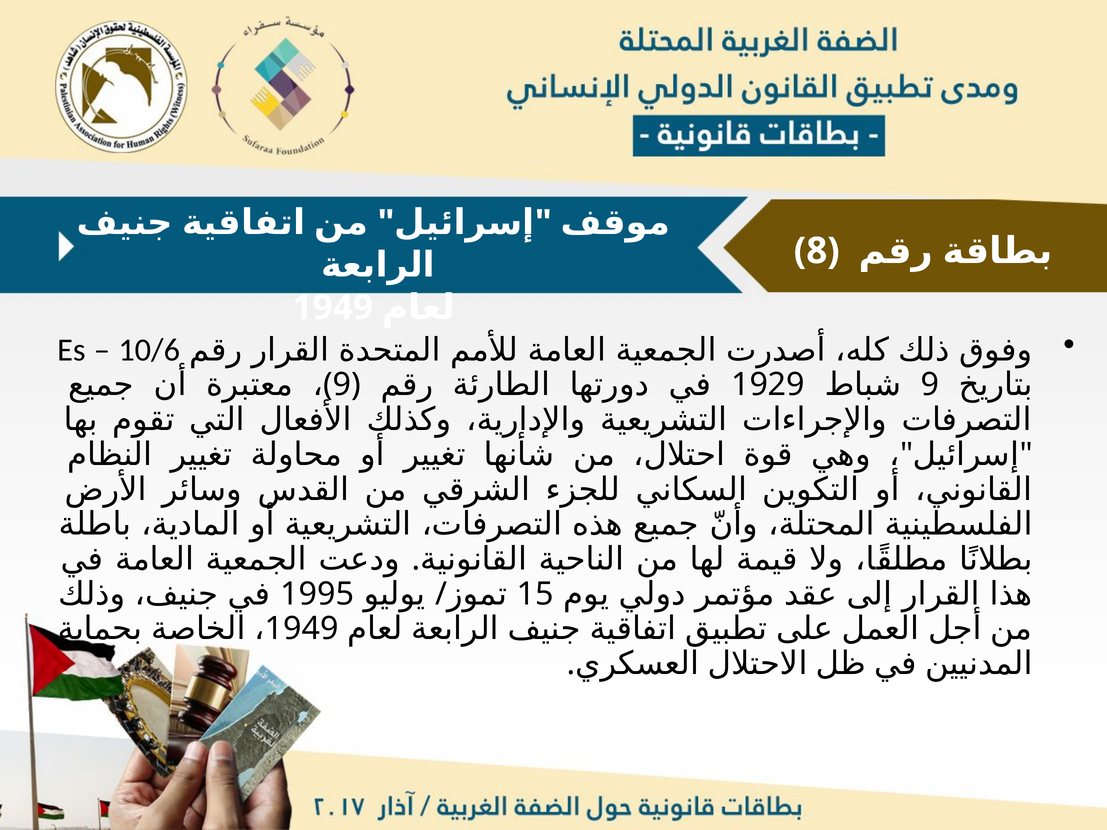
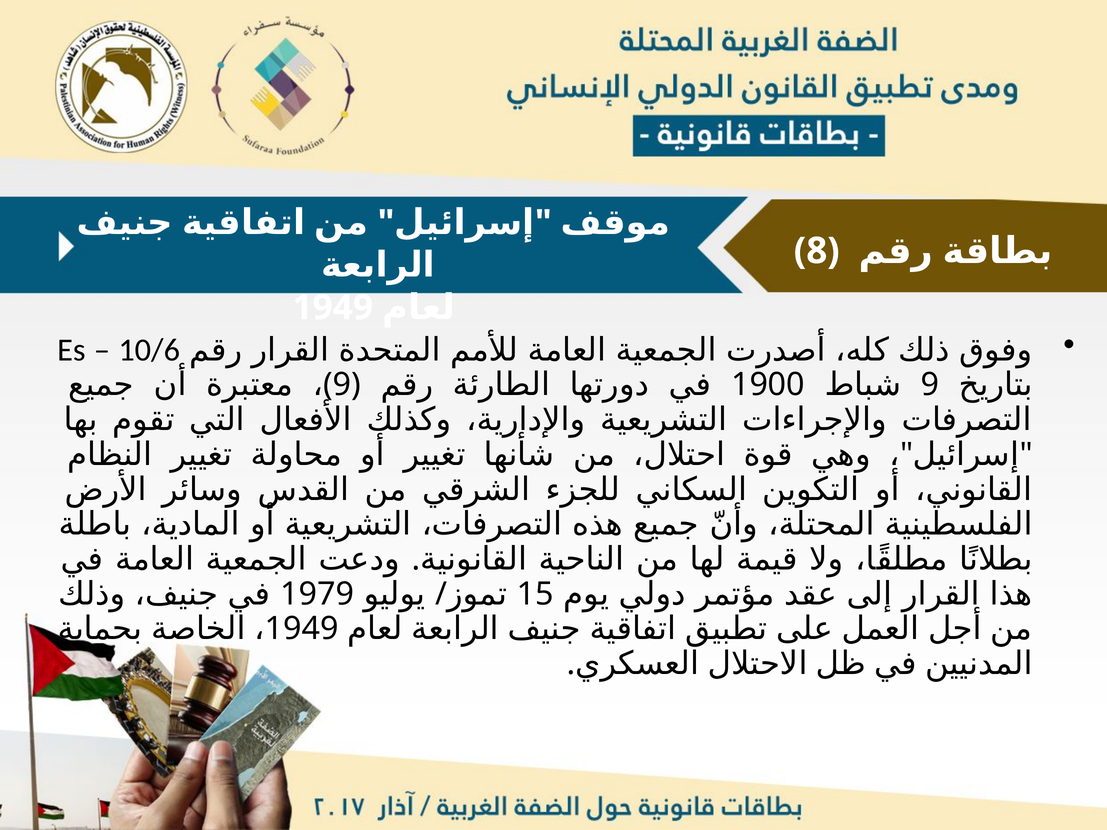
1929: 1929 -> 1900 (768, 385)
1995: 1995 -> 1979 (317, 594)
